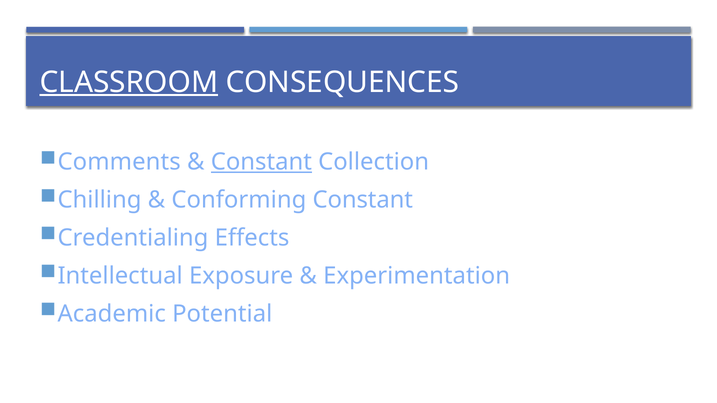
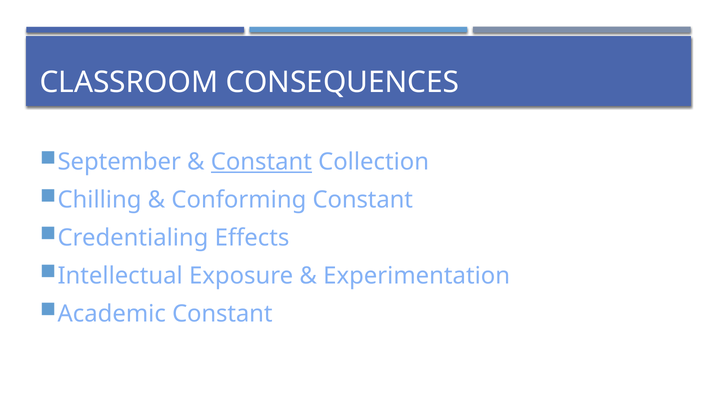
CLASSROOM underline: present -> none (129, 82)
Comments: Comments -> September (119, 162)
Academic Potential: Potential -> Constant (222, 314)
